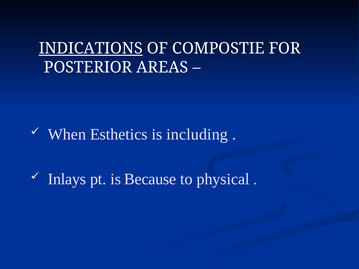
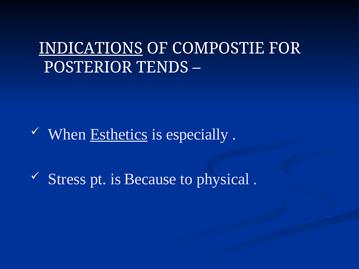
AREAS: AREAS -> TENDS (162, 68)
Esthetics underline: none -> present (119, 135)
including: including -> especially (197, 135)
Inlays: Inlays -> Stress (67, 179)
